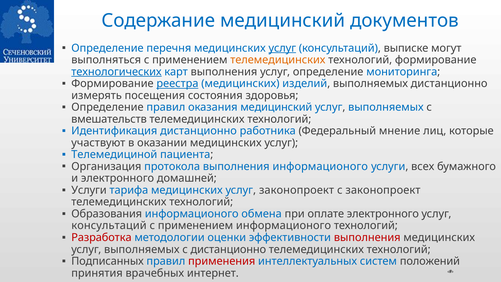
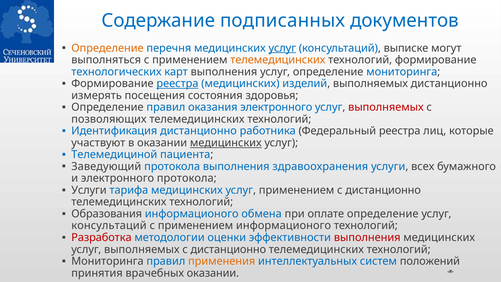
Содержание медицинский: медицинский -> подписанных (283, 21)
Определение colour: blue -> orange (107, 48)
технологических underline: present -> none (116, 72)
оказания медицинский: медицинский -> электронного (276, 107)
выполняемых colour: blue -> red (386, 107)
вмешательств: вмешательств -> позволяющих (109, 119)
Федеральный мнение: мнение -> реестра (400, 131)
медицинских underline: none -> present (226, 143)
Организация: Организация -> Заведующий (106, 166)
выполнения информационого: информационого -> здравоохранения (320, 166)
электронного домашней: домашней -> протокола (187, 178)
услуг законопроект: законопроект -> применением (297, 190)
законопроект: законопроект -> дистанционно (383, 190)
оплате электронного: электронного -> определение (383, 214)
Подписанных: Подписанных -> Мониторинга (107, 261)
применения colour: red -> orange (222, 261)
врачебных интернет: интернет -> оказании (213, 273)
